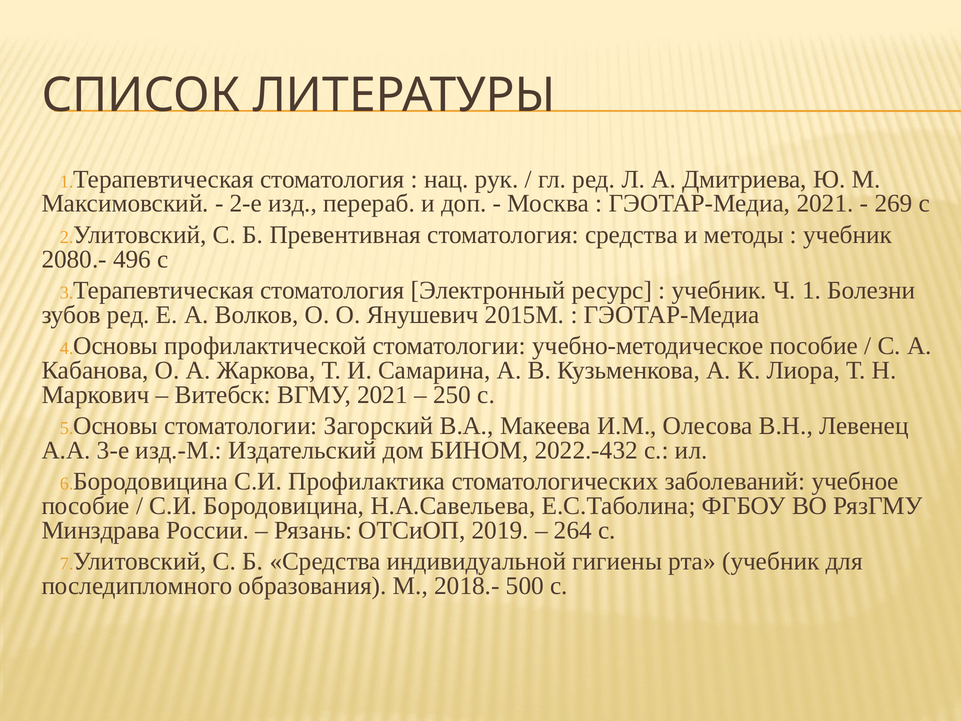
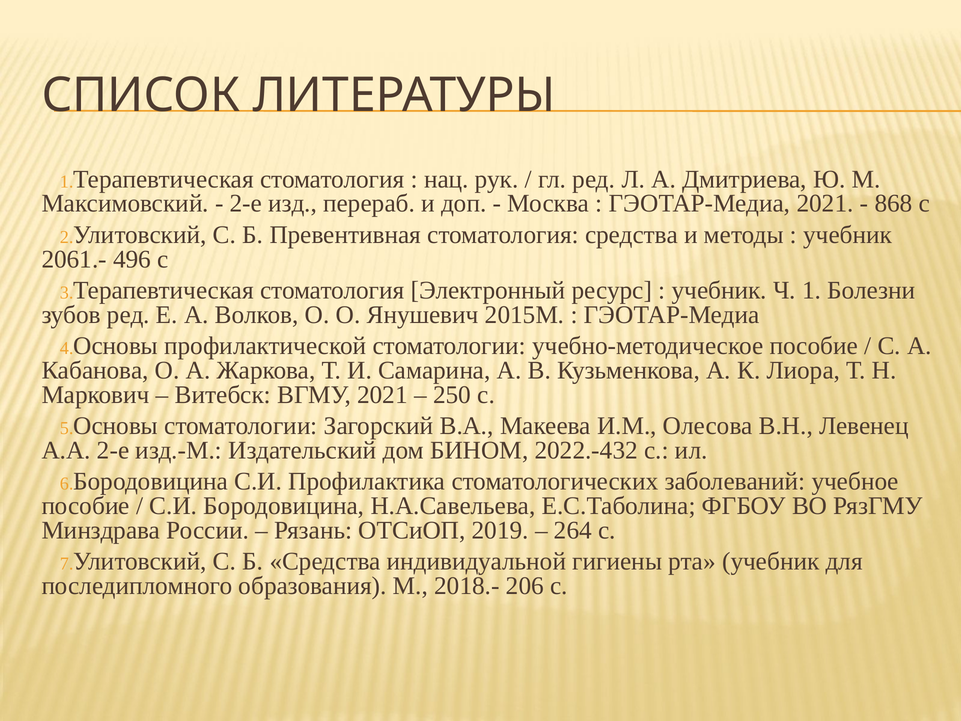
269: 269 -> 868 (894, 204)
2080.-: 2080.- -> 2061.- (74, 259)
А.А 3-е: 3-е -> 2-е (113, 450)
500: 500 -> 206 (525, 586)
